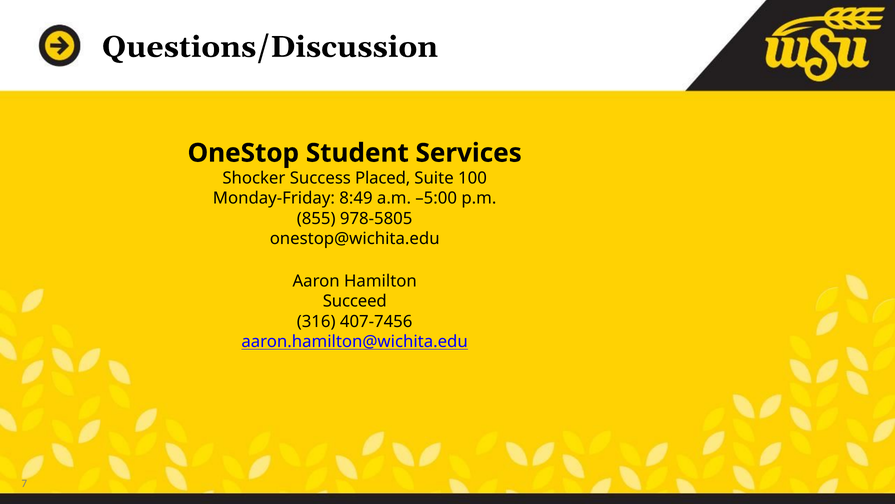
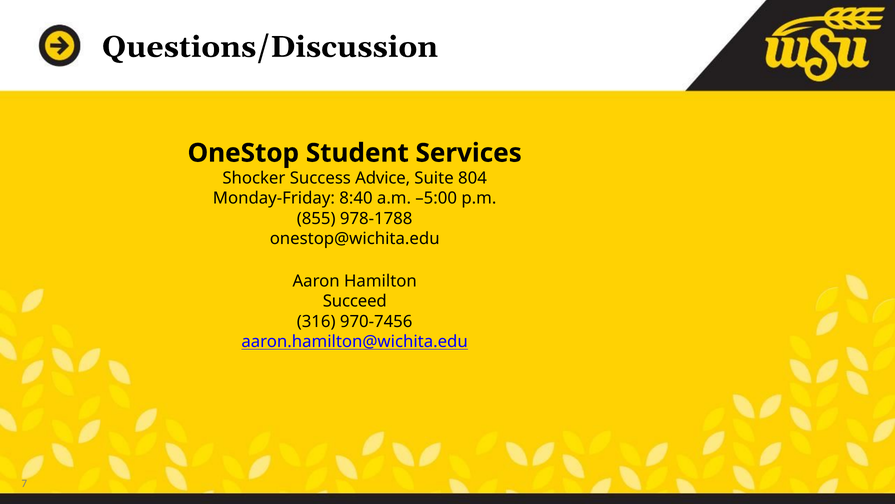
Placed: Placed -> Advice (383, 178)
100: 100 -> 804 (472, 178)
8:49: 8:49 -> 8:40 (356, 198)
978-5805: 978-5805 -> 978-1788 (376, 218)
407-7456: 407-7456 -> 970-7456 (376, 321)
